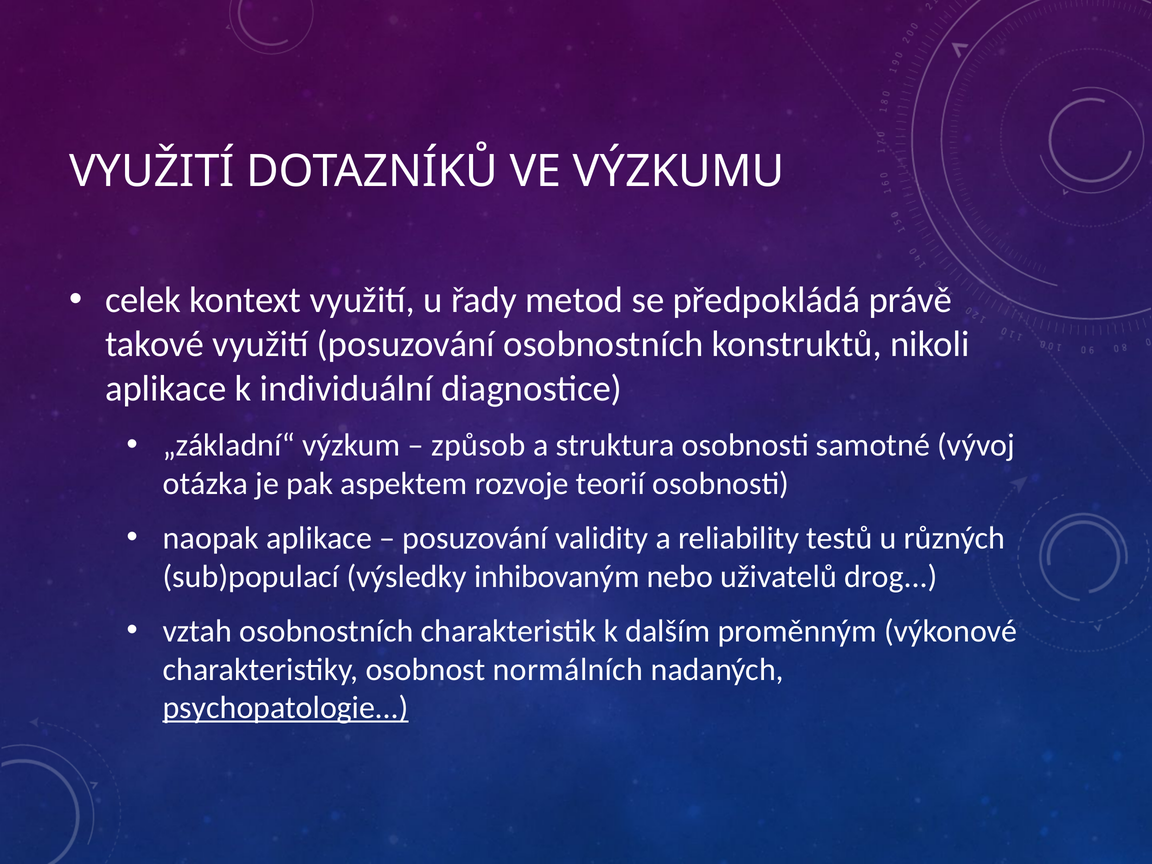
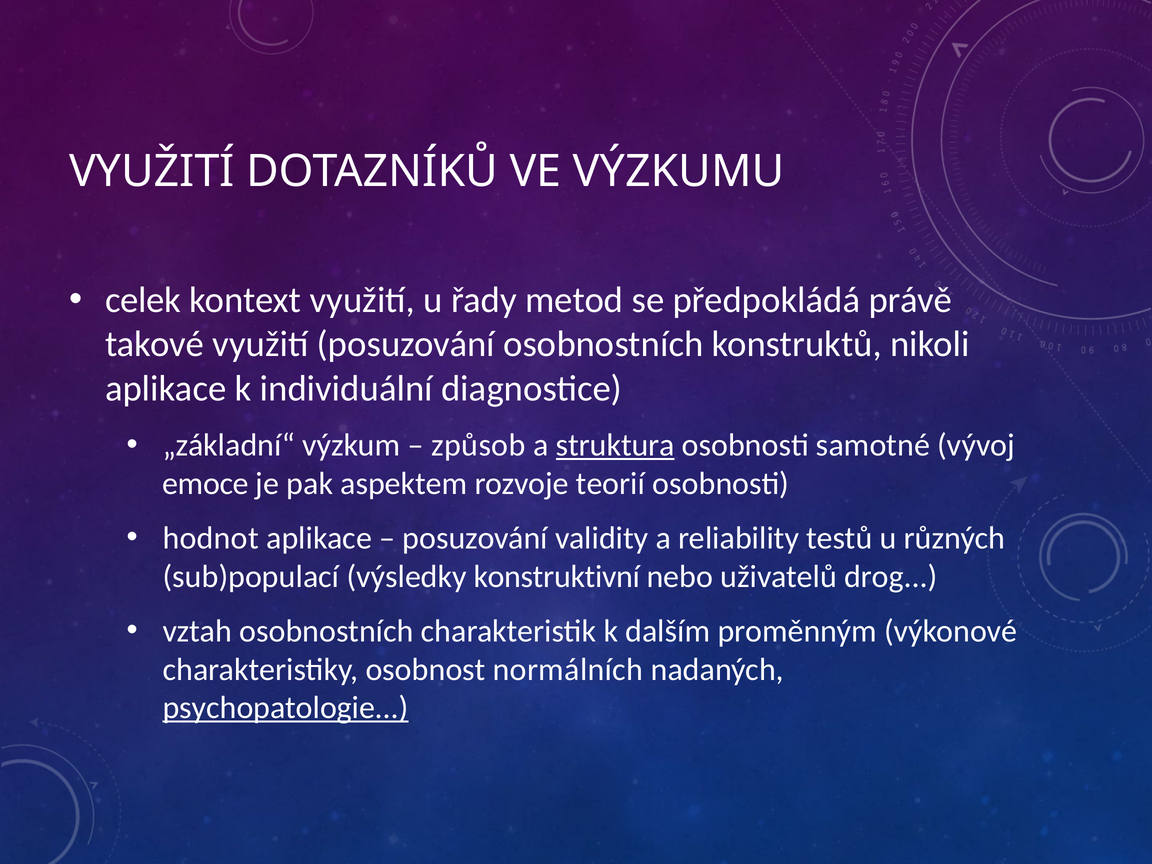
struktura underline: none -> present (615, 445)
otázka: otázka -> emoce (206, 484)
naopak: naopak -> hodnot (211, 538)
inhibovaným: inhibovaným -> konstruktivní (557, 577)
